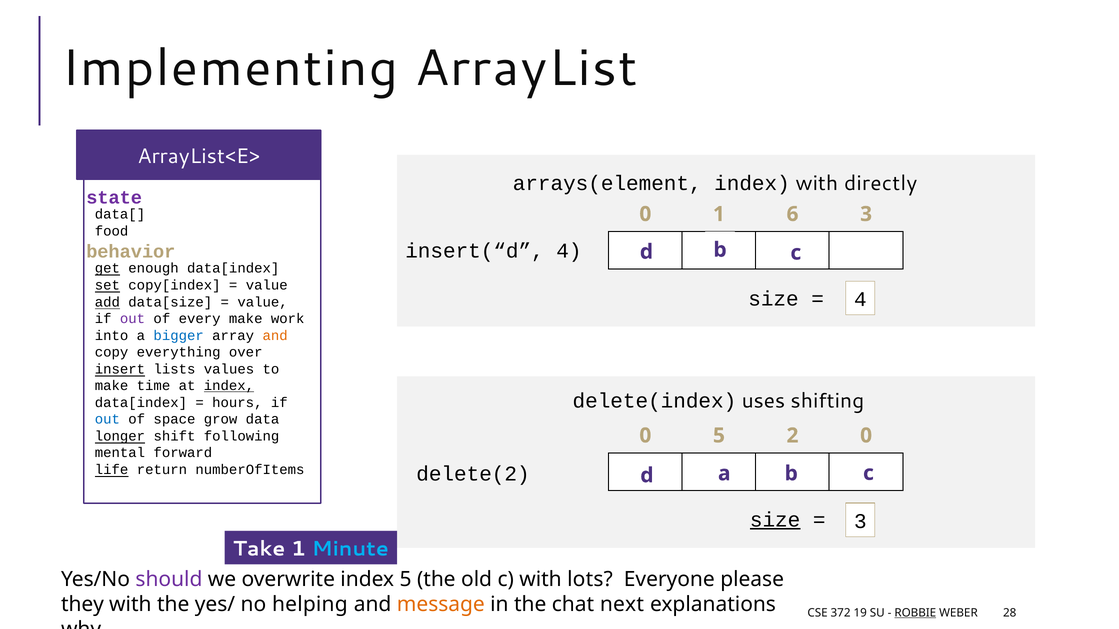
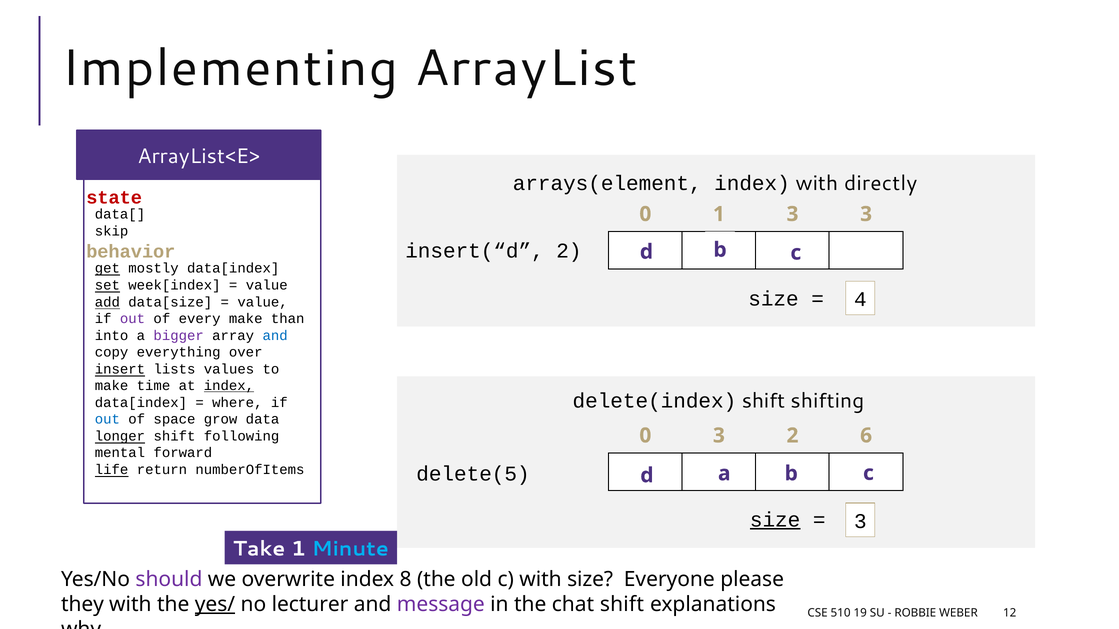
state colour: purple -> red (114, 198)
1 6: 6 -> 3 (793, 214)
food: food -> skip (112, 231)
insert(“d 4: 4 -> 2 (569, 251)
enough: enough -> mostly (154, 269)
copy[index: copy[index -> week[index (174, 285)
work: work -> than (288, 319)
bigger colour: blue -> purple (179, 336)
and colour: orange -> blue (275, 336)
delete(index uses: uses -> shift (763, 401)
hours: hours -> where (237, 403)
0 5: 5 -> 3 (719, 436)
2 0: 0 -> 6 (866, 436)
delete(2: delete(2 -> delete(5 (473, 474)
index 5: 5 -> 8 (406, 580)
with lots: lots -> size (590, 580)
yes/ underline: none -> present (215, 605)
helping: helping -> lecturer (310, 605)
message colour: orange -> purple (441, 605)
chat next: next -> shift (622, 605)
372: 372 -> 510 (841, 613)
ROBBIE underline: present -> none (915, 613)
28: 28 -> 12 (1010, 613)
